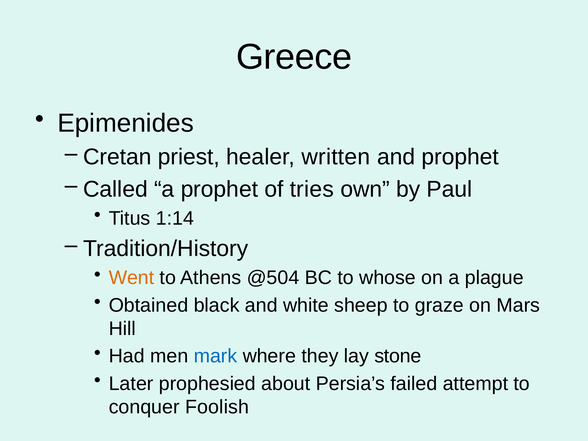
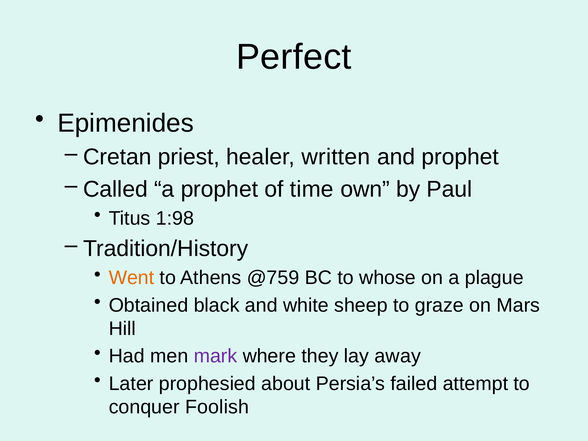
Greece: Greece -> Perfect (294, 57)
tries: tries -> time (312, 189)
1:14: 1:14 -> 1:98 (175, 218)
@504: @504 -> @759 (273, 278)
mark colour: blue -> purple (215, 356)
stone: stone -> away (398, 356)
